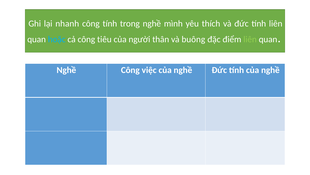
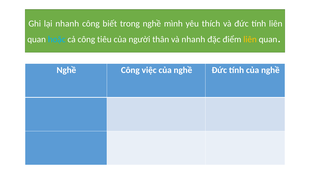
công tính: tính -> biết (110, 24)
và buông: buông -> nhanh (193, 39)
liên colour: light green -> yellow (250, 39)
